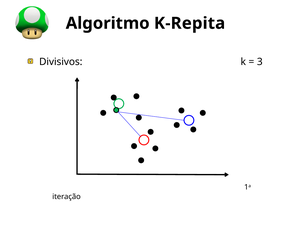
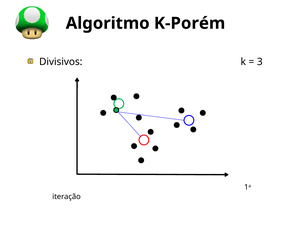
K-Repita: K-Repita -> K-Porém (190, 23)
